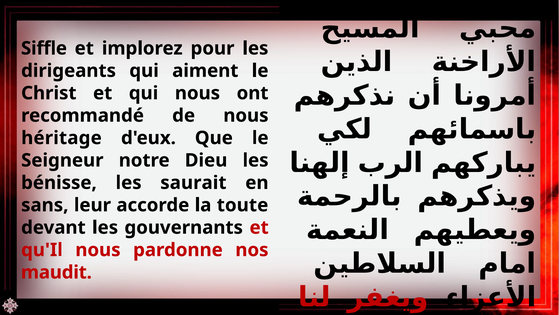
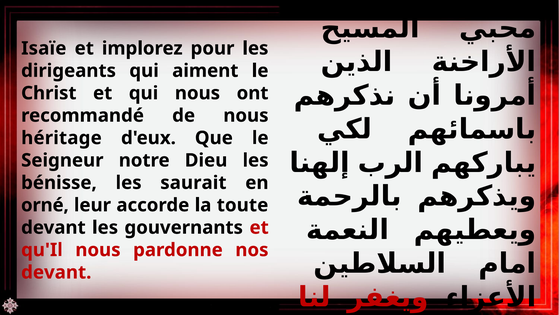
Siffle: Siffle -> Isaïe (44, 48)
sans: sans -> orné (45, 205)
maudit: maudit -> devant (56, 272)
